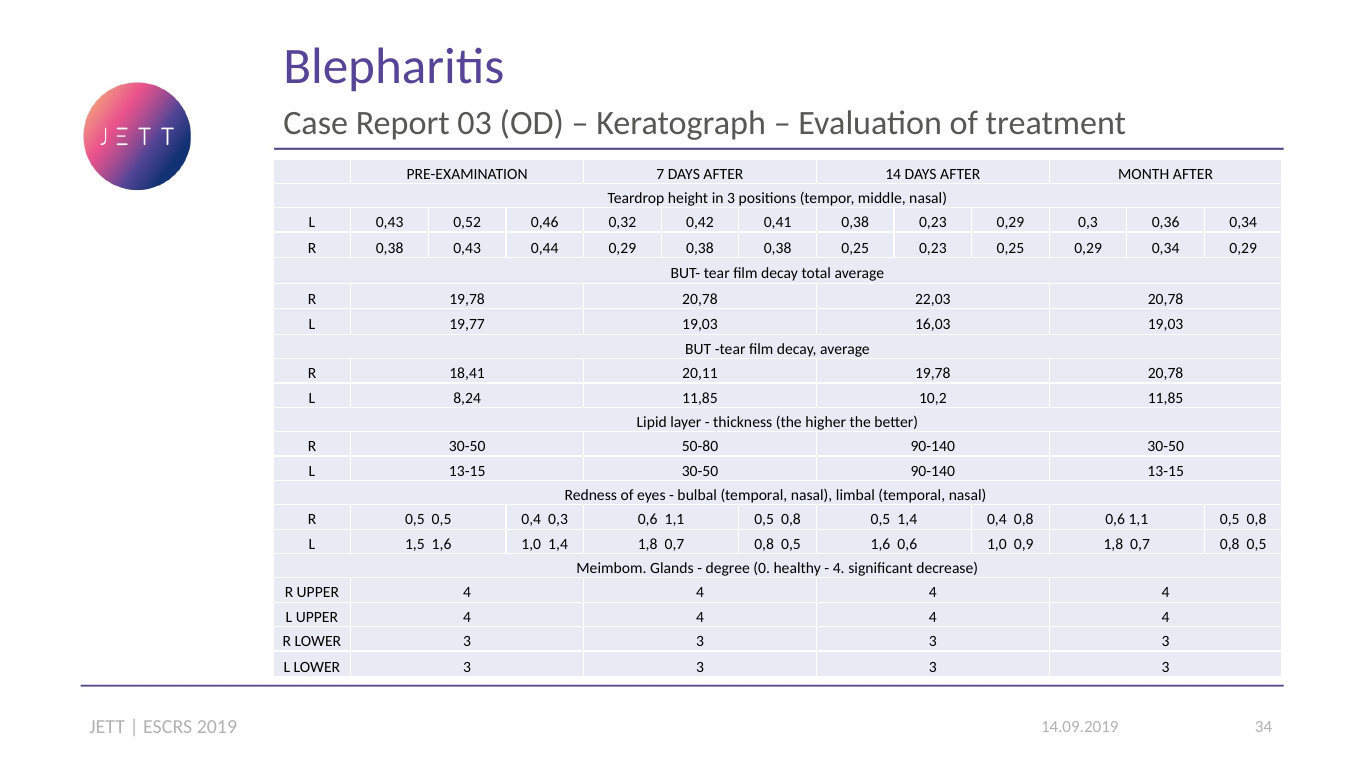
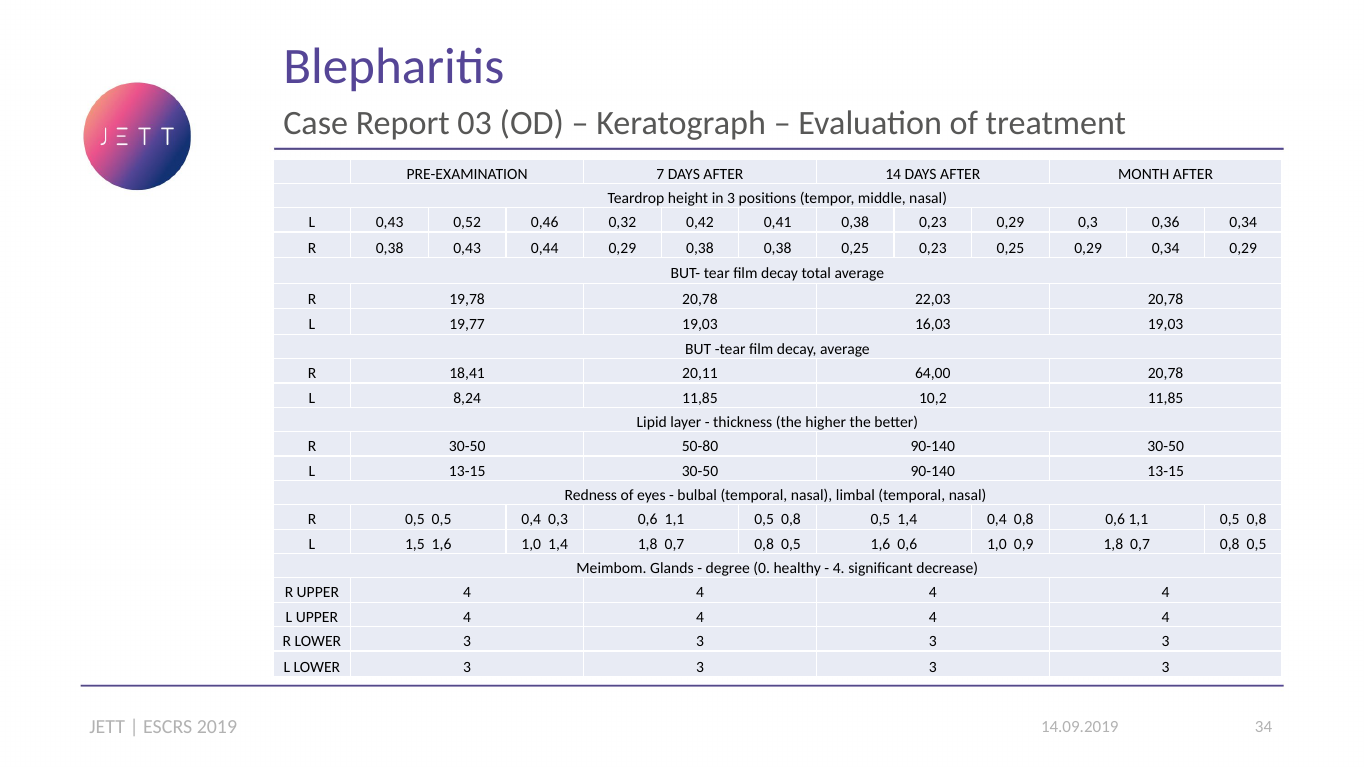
20,11 19,78: 19,78 -> 64,00 (933, 374)
